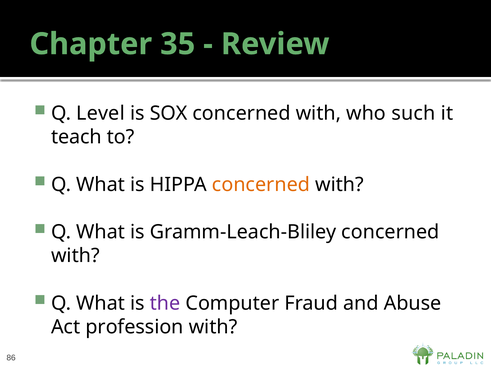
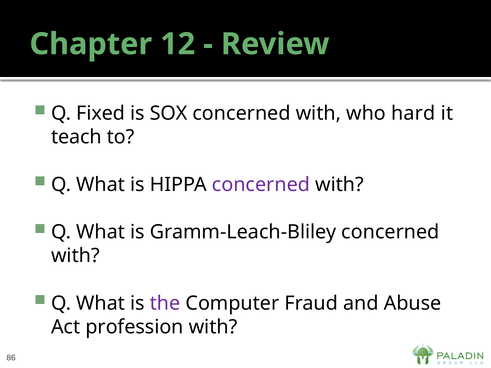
35: 35 -> 12 (178, 44)
Level: Level -> Fixed (101, 113)
such: such -> hard (413, 113)
concerned colour: orange -> purple (261, 185)
